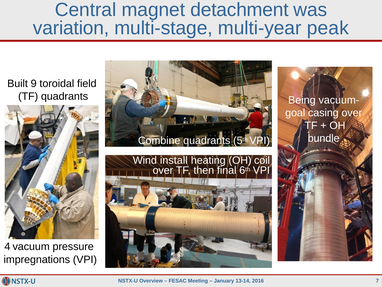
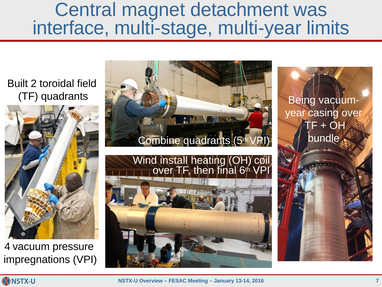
variation: variation -> interface (71, 28)
peak: peak -> limits (328, 28)
9: 9 -> 2 (34, 84)
goal: goal -> year (295, 113)
